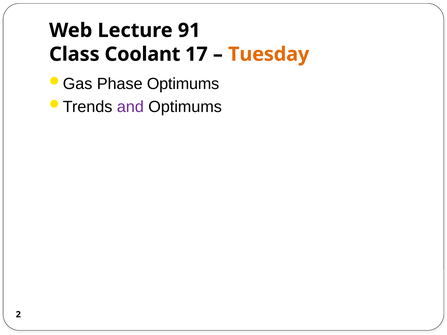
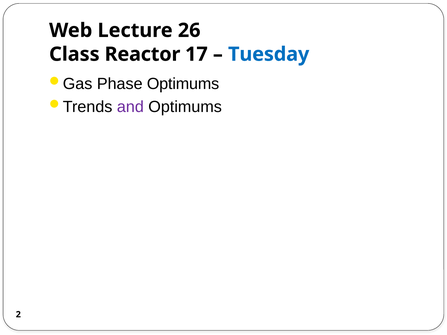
91: 91 -> 26 (189, 30)
Coolant: Coolant -> Reactor (142, 54)
Tuesday colour: orange -> blue (269, 54)
